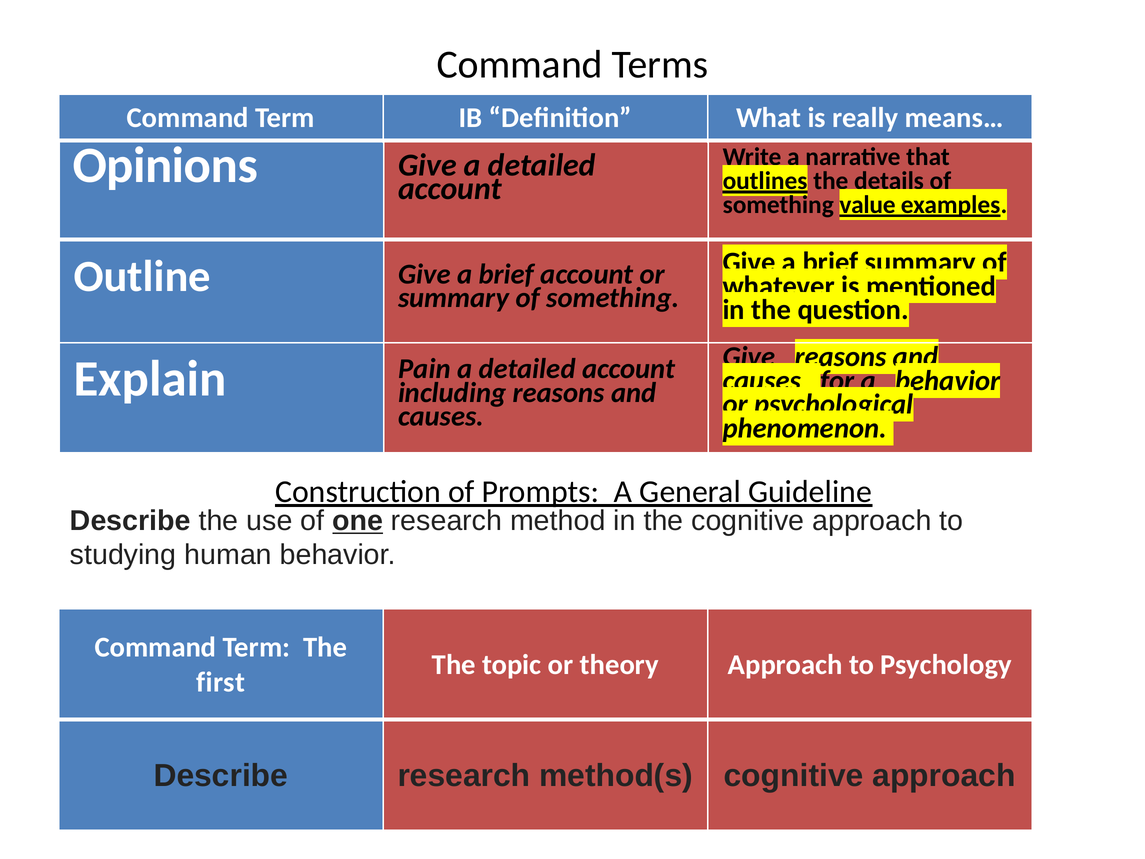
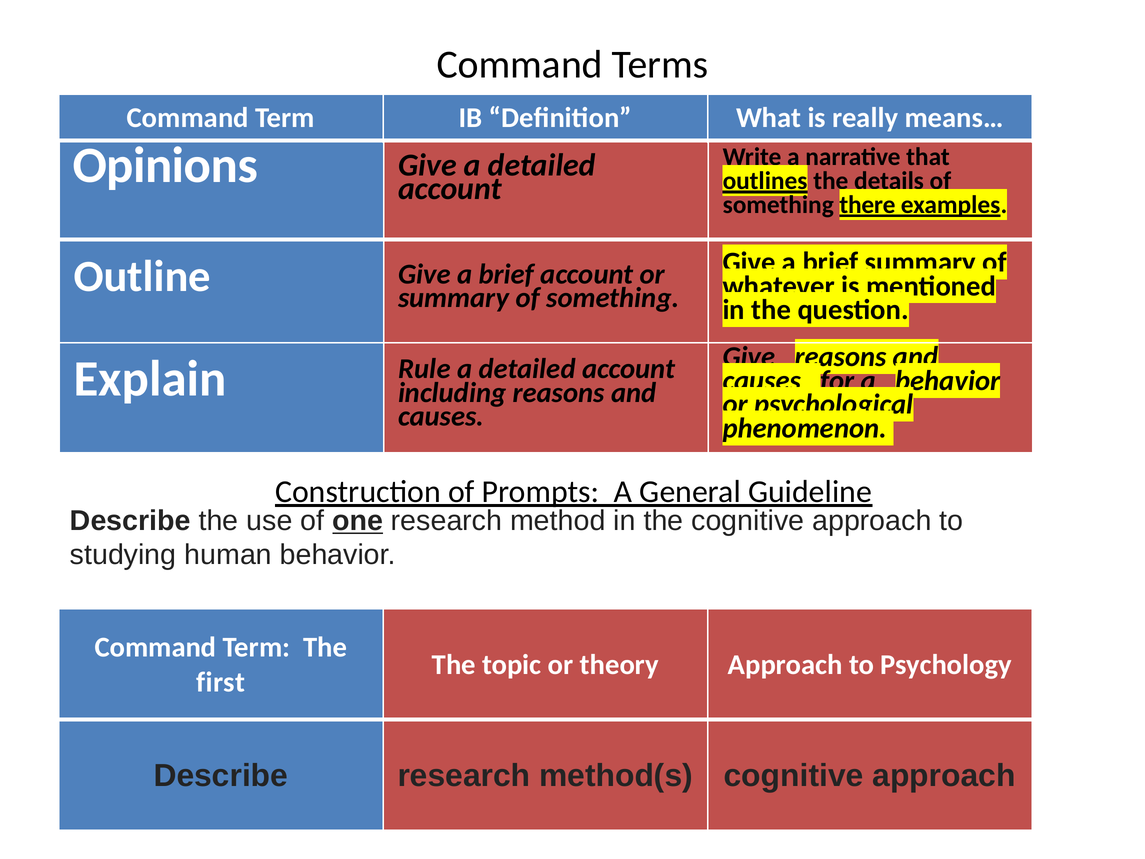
value: value -> there (868, 205)
Pain: Pain -> Rule (424, 369)
